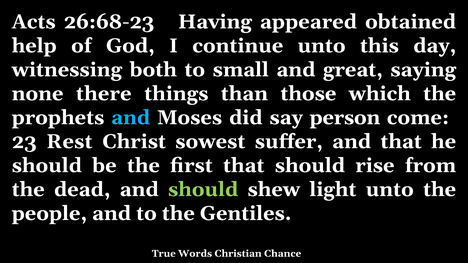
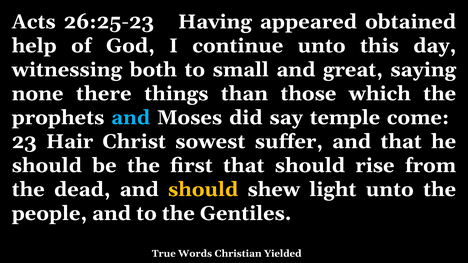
26:68-23: 26:68-23 -> 26:25-23 (109, 22)
person: person -> temple (345, 118)
Rest: Rest -> Hair (70, 142)
should colour: light green -> yellow (203, 190)
Chance: Chance -> Yielded (283, 254)
